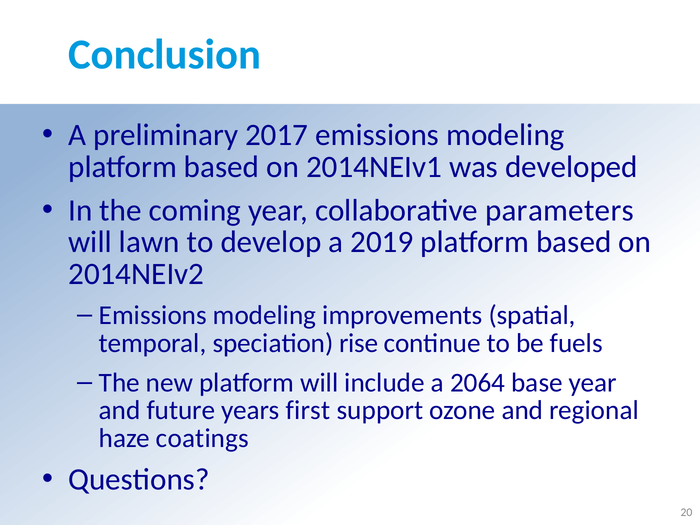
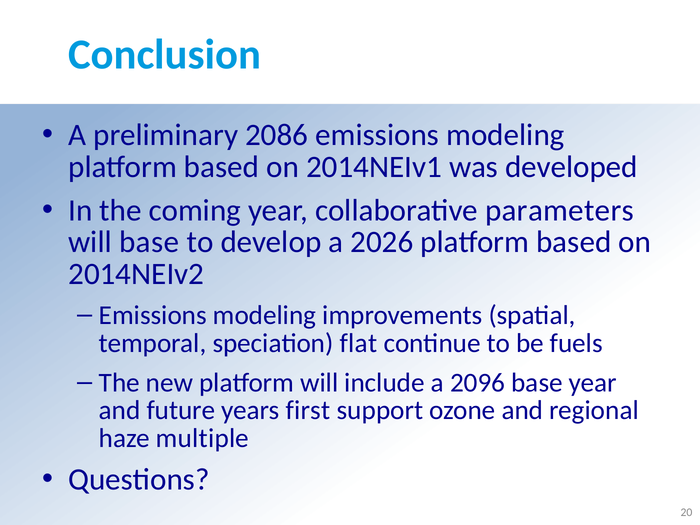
2017: 2017 -> 2086 (277, 135)
will lawn: lawn -> base (149, 242)
2019: 2019 -> 2026 (382, 242)
rise: rise -> flat (359, 343)
2064: 2064 -> 2096 (478, 383)
coatings: coatings -> multiple (202, 438)
